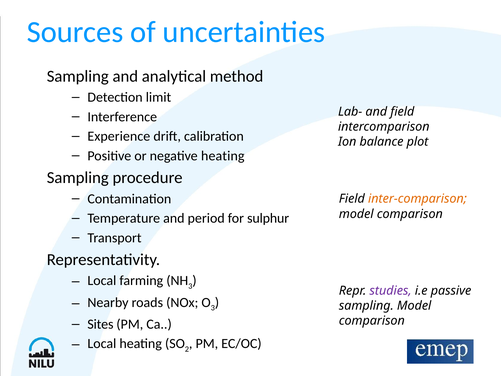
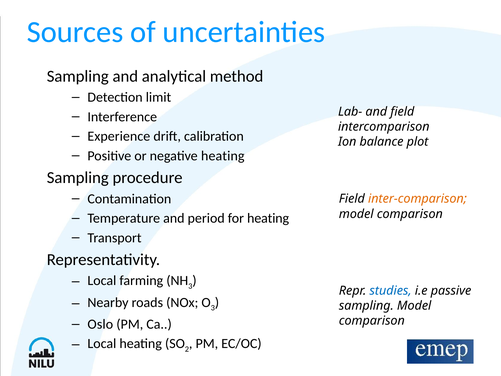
for sulphur: sulphur -> heating (268, 218)
studies colour: purple -> blue (391, 291)
Sites: Sites -> Oslo (100, 324)
